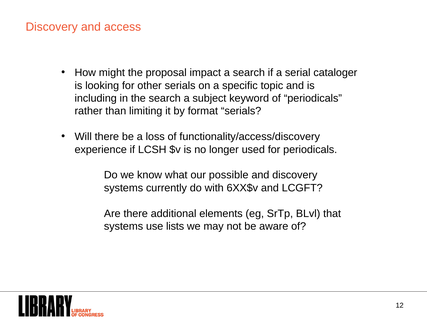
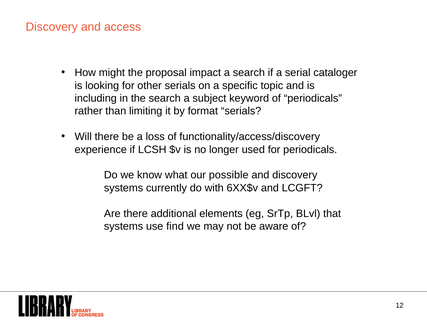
lists: lists -> find (175, 226)
